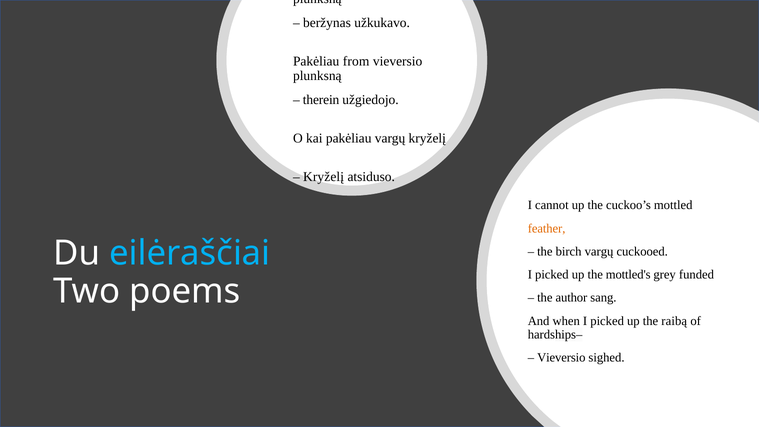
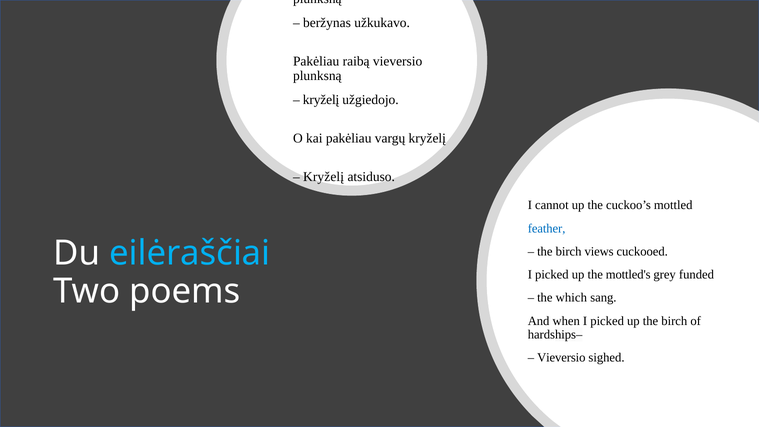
from: from -> raibą (356, 61)
therein: therein -> kryželį (321, 100)
feather colour: orange -> blue (547, 228)
birch vargų: vargų -> views (599, 251)
author: author -> which (571, 298)
up the raibą: raibą -> birch (674, 321)
